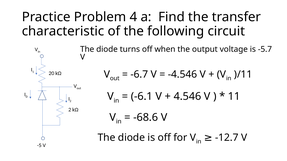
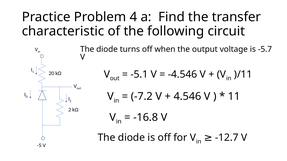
-6.7: -6.7 -> -5.1 (139, 75)
-6.1: -6.1 -> -7.2 (142, 97)
-68.6: -68.6 -> -16.8 (146, 118)
